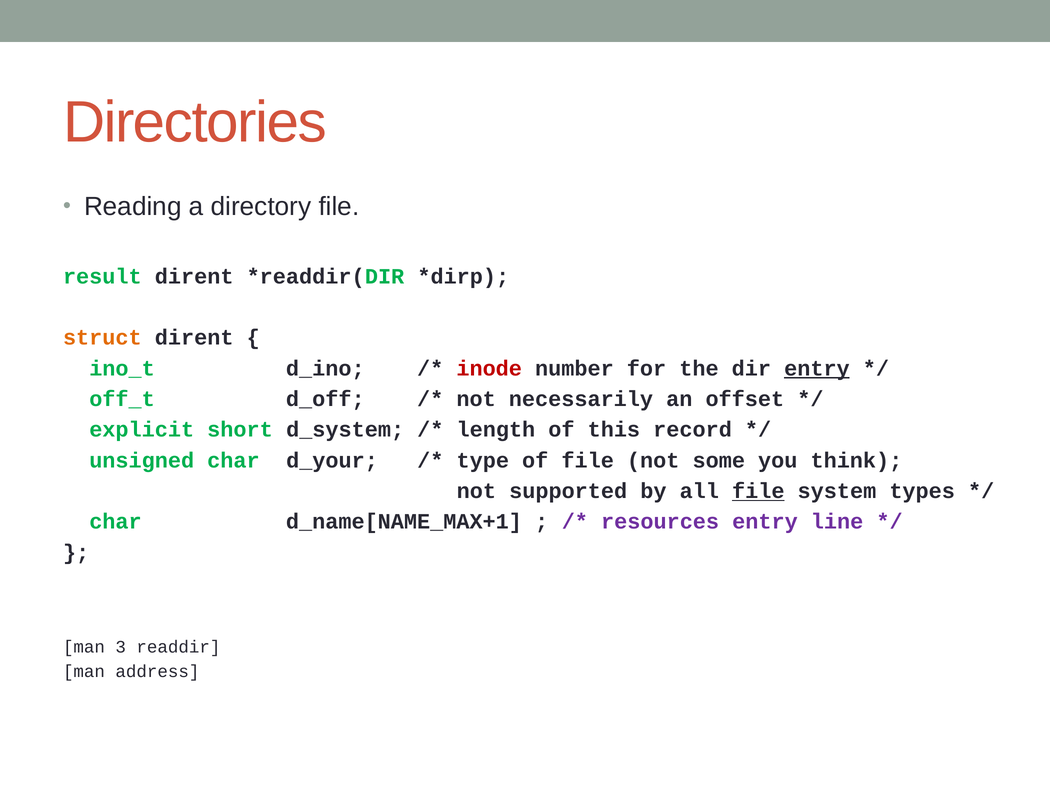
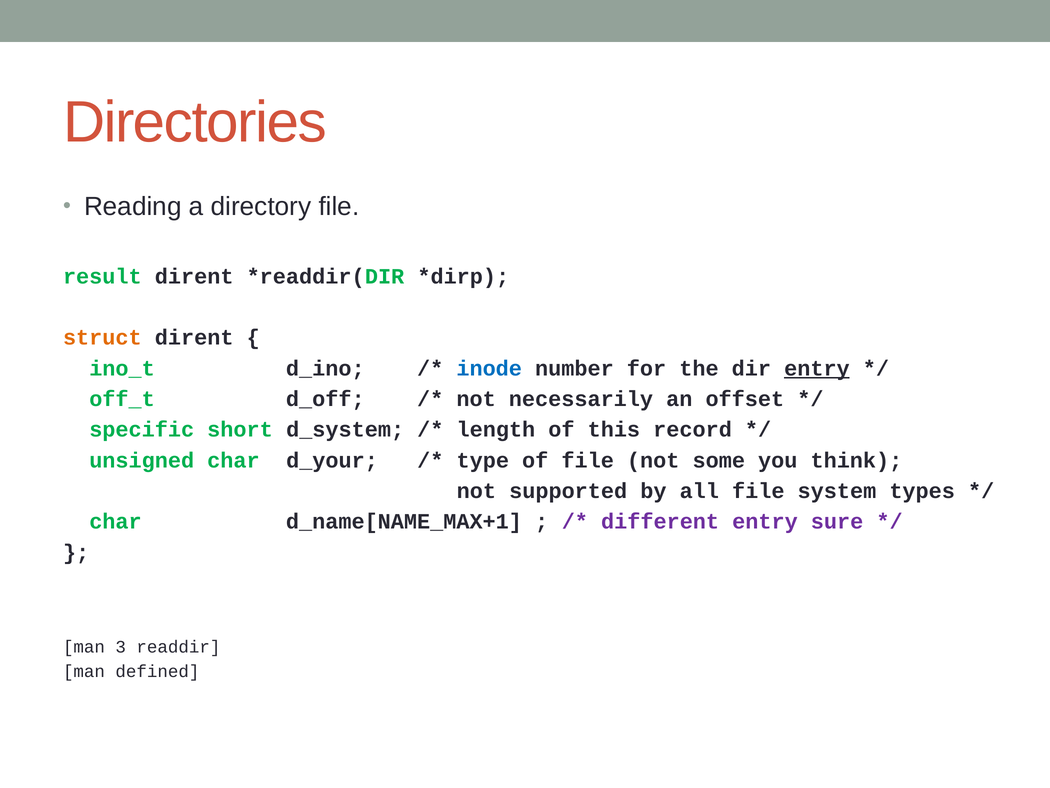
inode colour: red -> blue (489, 368)
explicit: explicit -> specific (142, 429)
file underline: present -> none (758, 491)
resources: resources -> different (660, 521)
line: line -> sure (837, 521)
address: address -> defined (157, 671)
